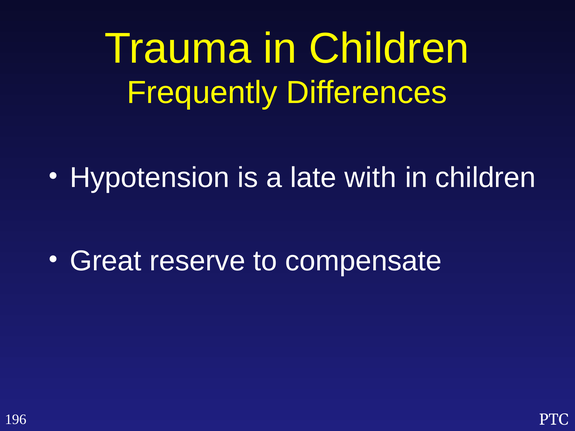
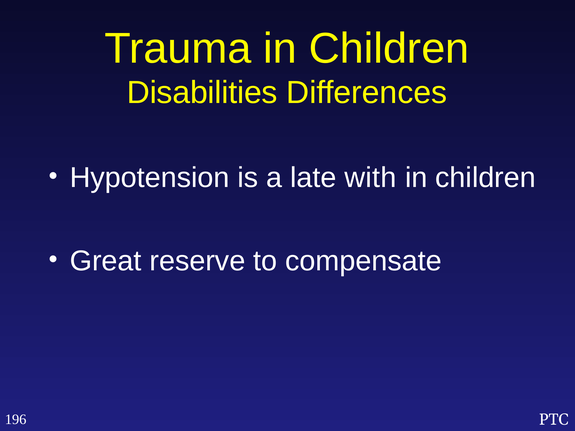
Frequently: Frequently -> Disabilities (202, 93)
